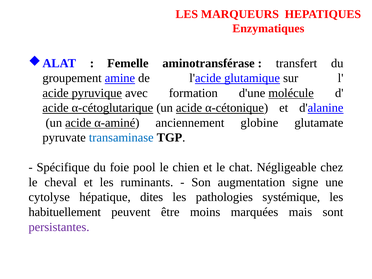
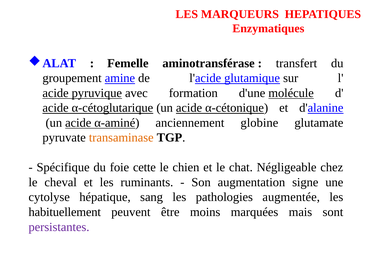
transaminase colour: blue -> orange (121, 138)
pool: pool -> cette (144, 167)
dites: dites -> sang (152, 197)
systémique: systémique -> augmentée (291, 197)
